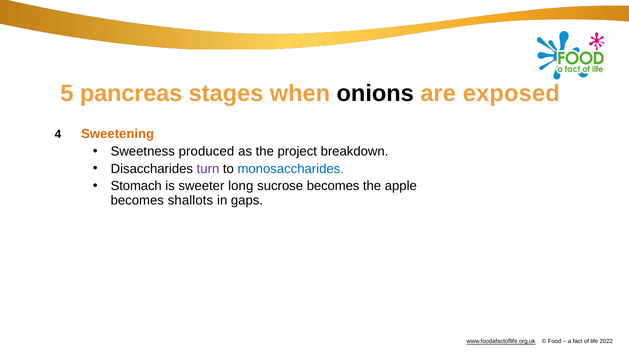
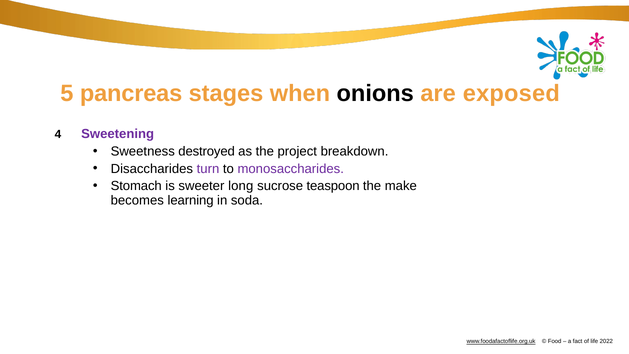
Sweetening colour: orange -> purple (118, 134)
produced: produced -> destroyed (207, 151)
monosaccharides colour: blue -> purple (291, 169)
sucrose becomes: becomes -> teaspoon (333, 186)
apple: apple -> make (401, 186)
shallots: shallots -> learning (191, 200)
gaps: gaps -> soda (247, 200)
